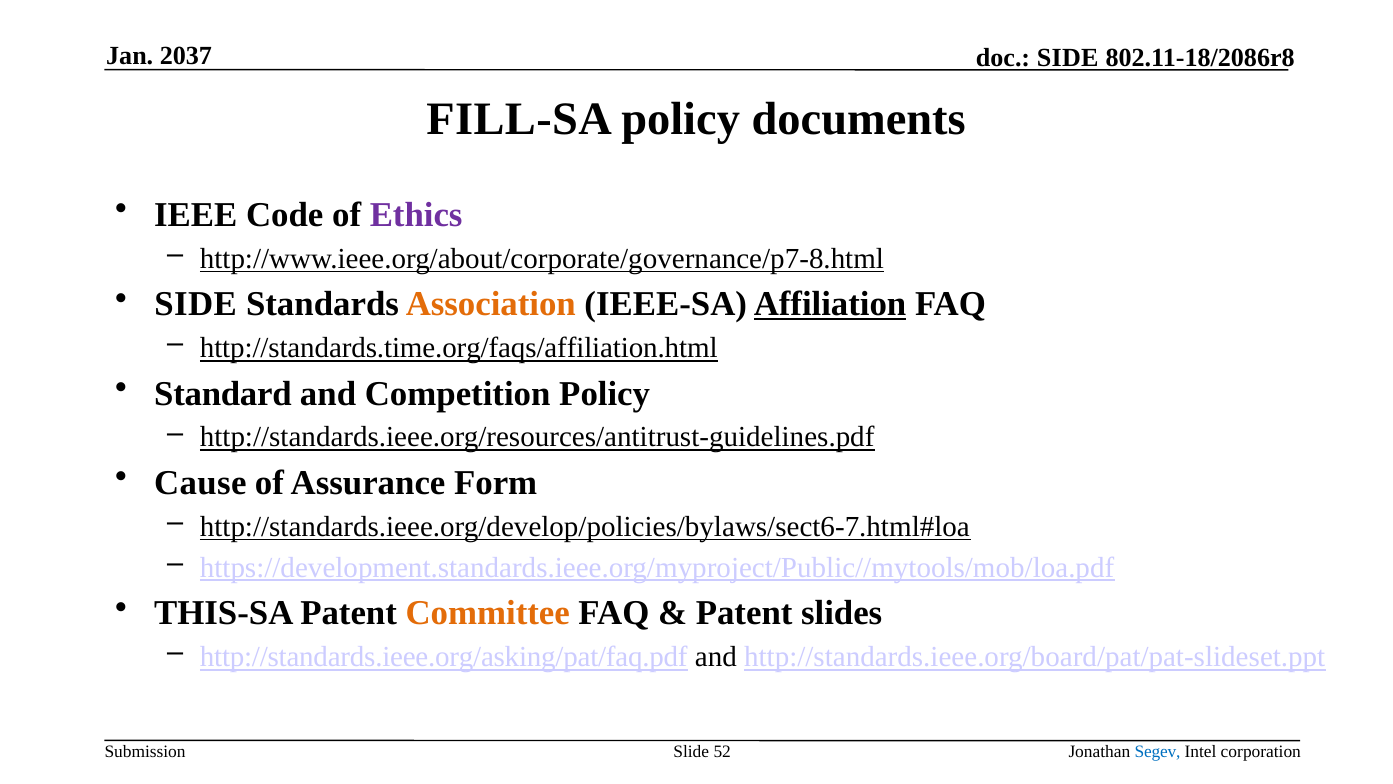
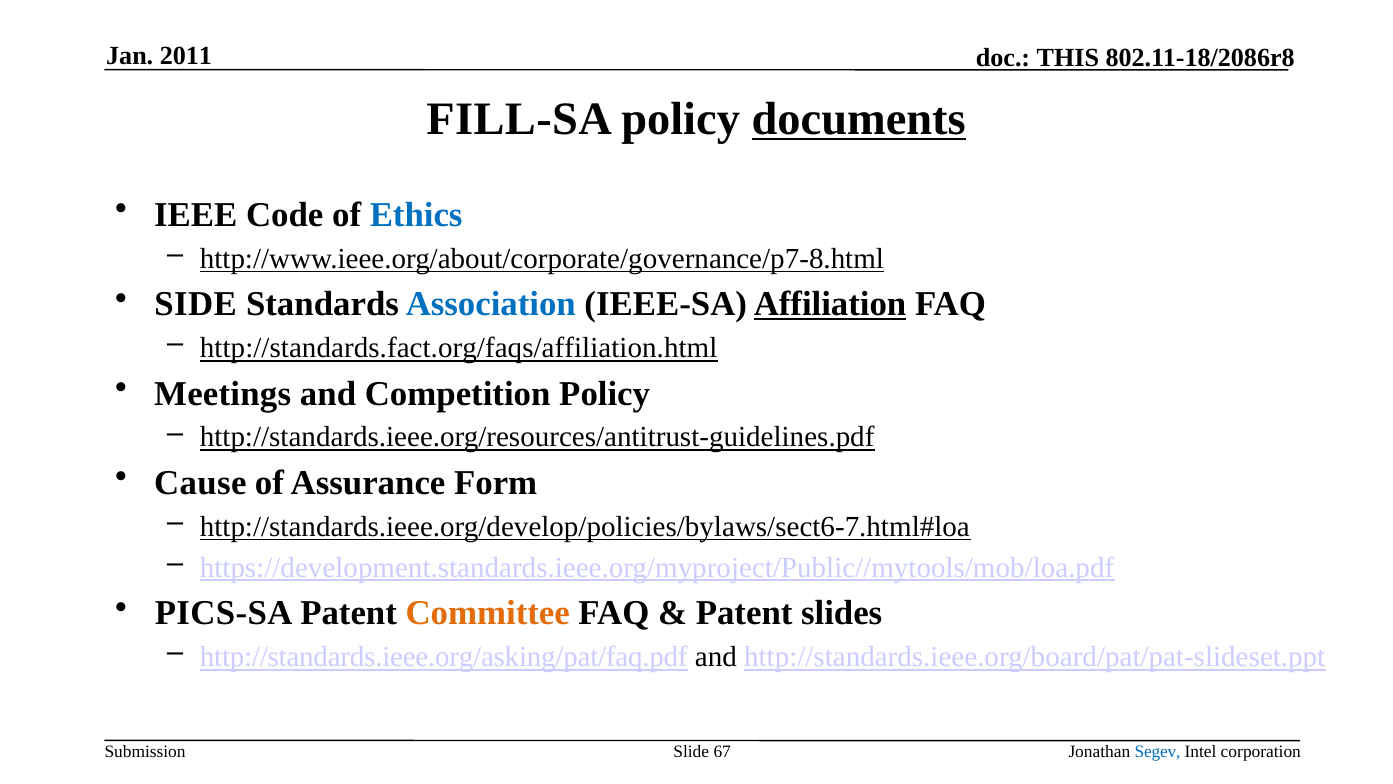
2037: 2037 -> 2011 (186, 55)
SIDE: SIDE -> THIS (1068, 58)
documents underline: none -> present (859, 119)
Ethics colour: purple -> blue (416, 215)
Association colour: orange -> blue (491, 304)
http://standards.time.org/faqs/affiliation.html: http://standards.time.org/faqs/affiliation.html -> http://standards.fact.org/faqs/affiliation.html (459, 348)
Standard: Standard -> Meetings (223, 393)
THIS-SA: THIS-SA -> PICS-SA (224, 613)
52: 52 -> 67 (722, 751)
